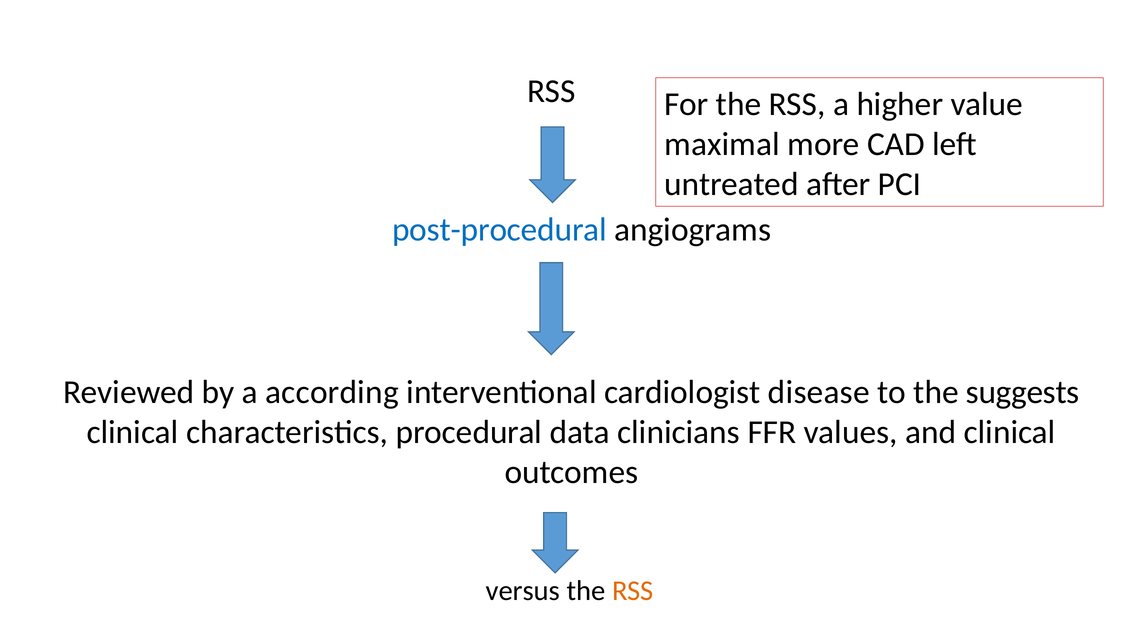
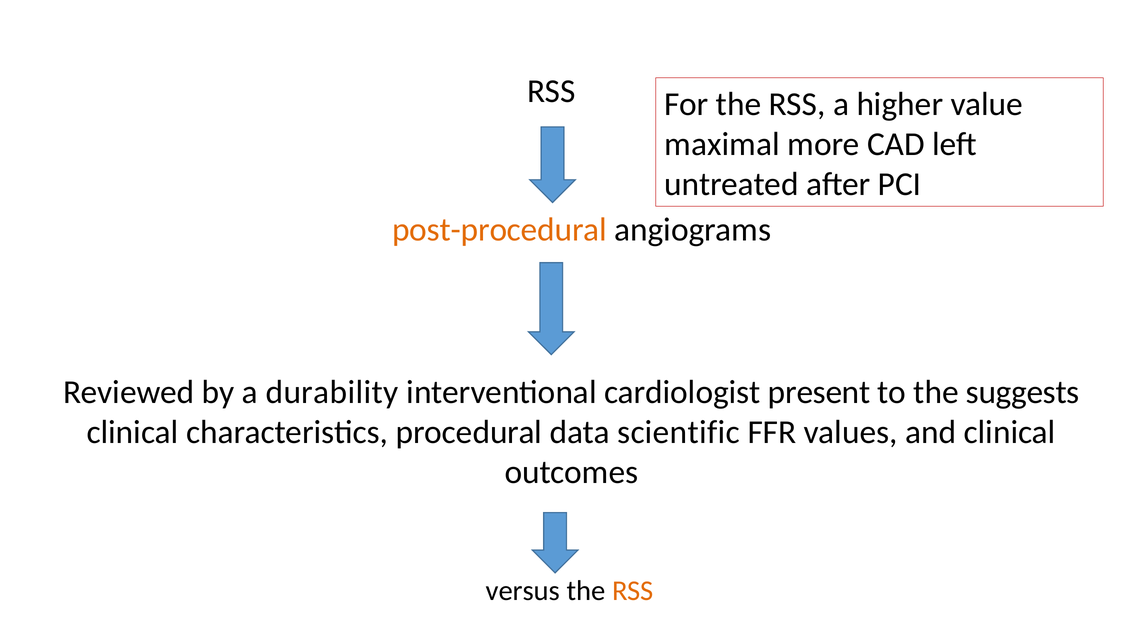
post-procedural colour: blue -> orange (500, 230)
according: according -> durability (332, 392)
disease: disease -> present (819, 392)
clinicians: clinicians -> scientific (678, 433)
